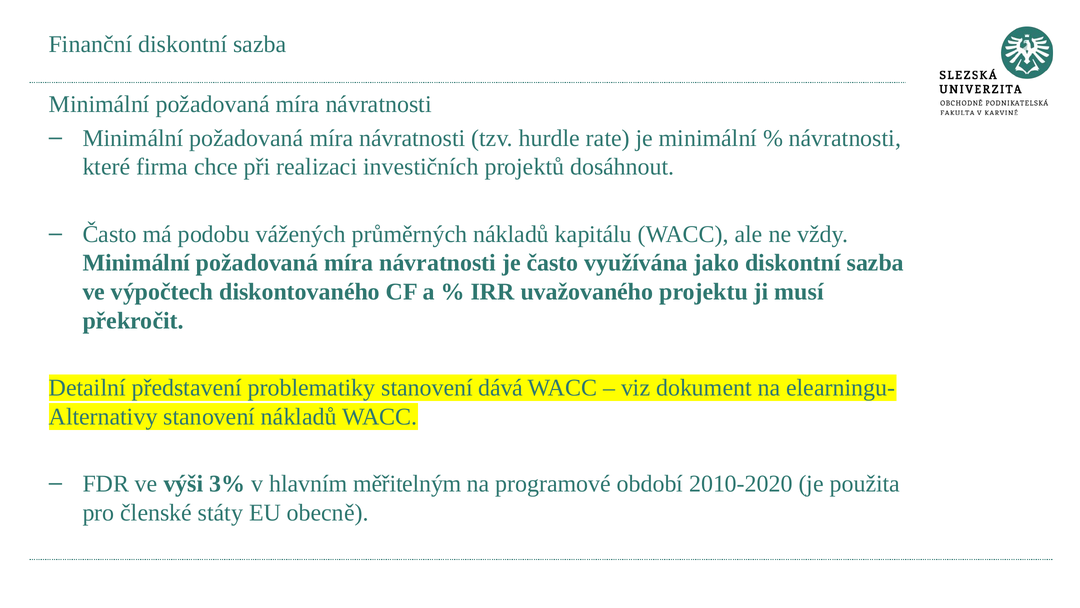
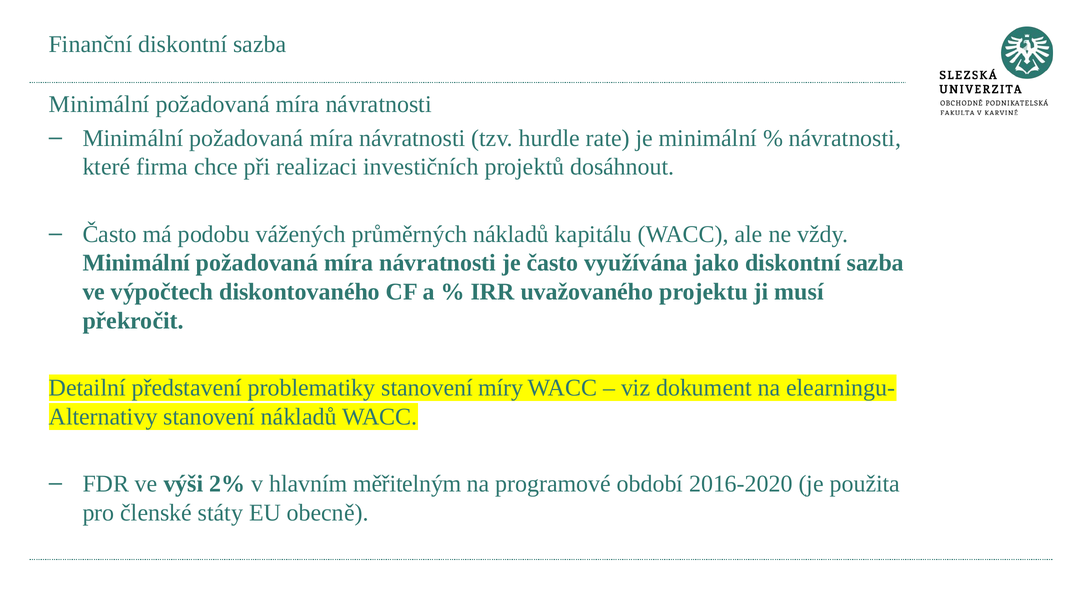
dává: dává -> míry (501, 388)
3%: 3% -> 2% (227, 483)
2010-2020: 2010-2020 -> 2016-2020 (741, 483)
